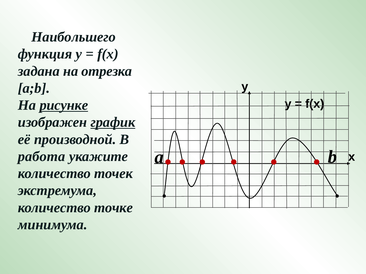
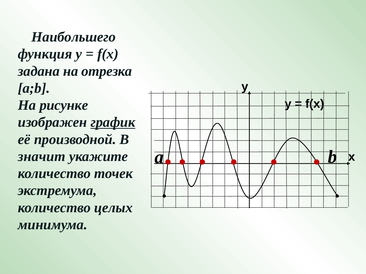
рисунке underline: present -> none (64, 105)
работа: работа -> значит (42, 157)
точке: точке -> целых (113, 208)
